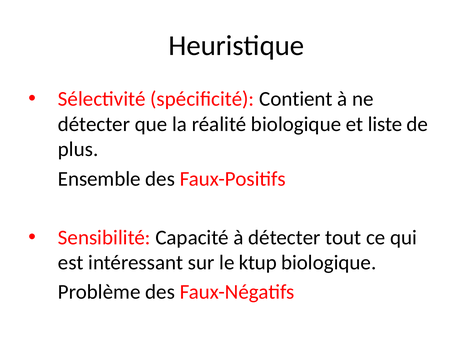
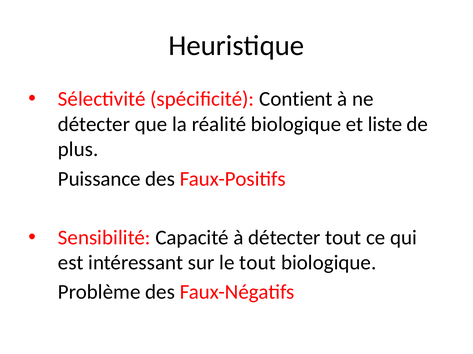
Ensemble: Ensemble -> Puissance (99, 179)
le ktup: ktup -> tout (258, 263)
